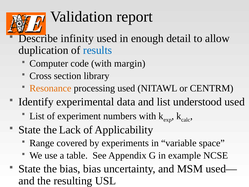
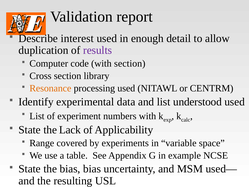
infinity: infinity -> interest (77, 38)
results colour: blue -> purple (98, 50)
with margin: margin -> section (130, 63)
